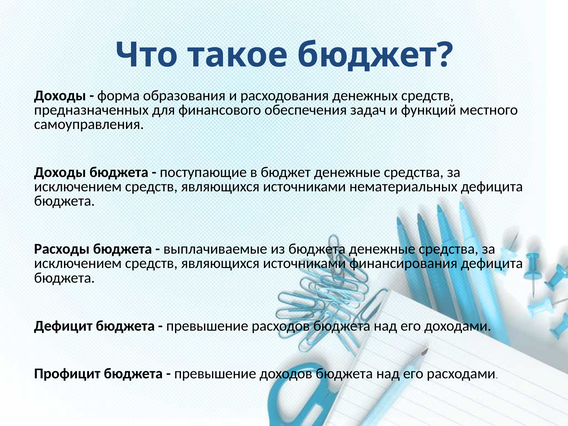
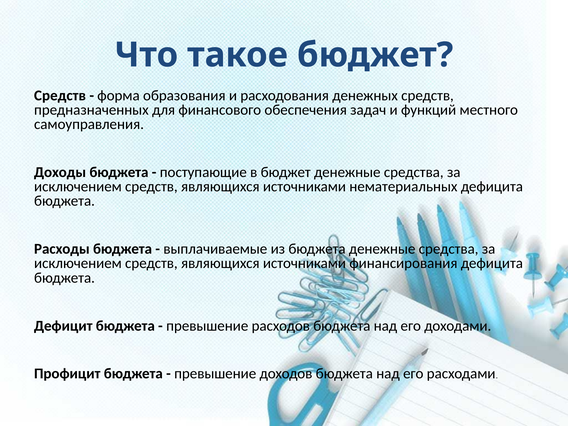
Доходы: Доходы -> Средств (60, 96)
